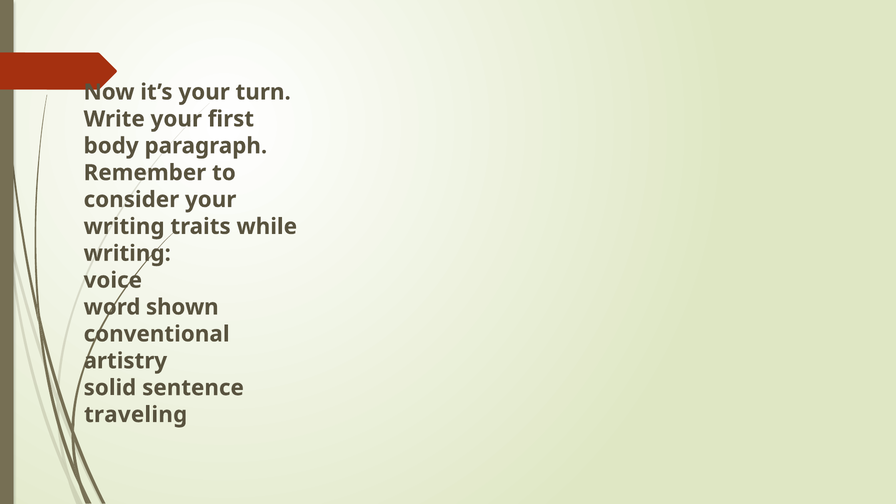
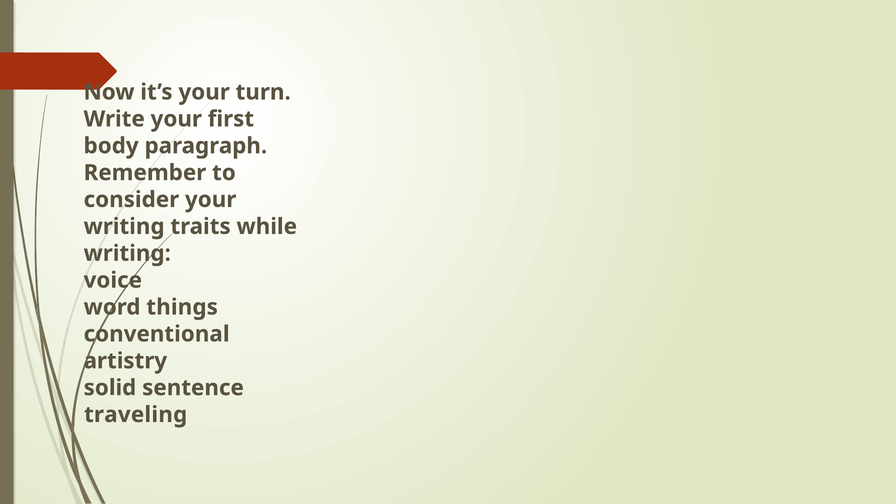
shown: shown -> things (182, 307)
